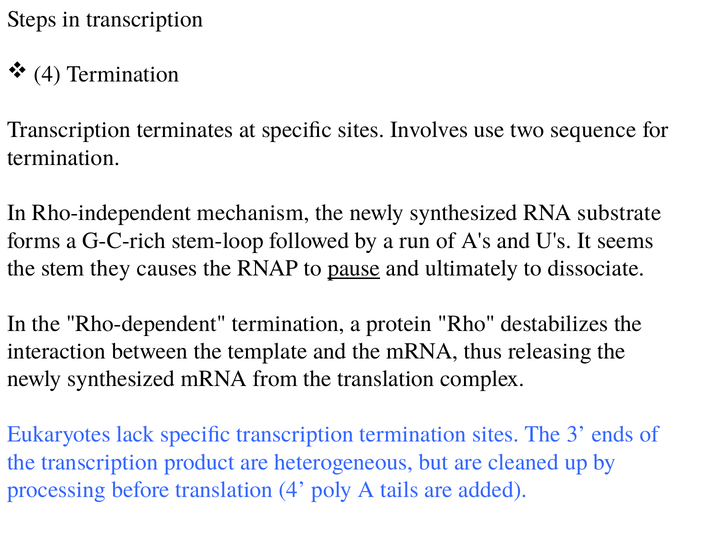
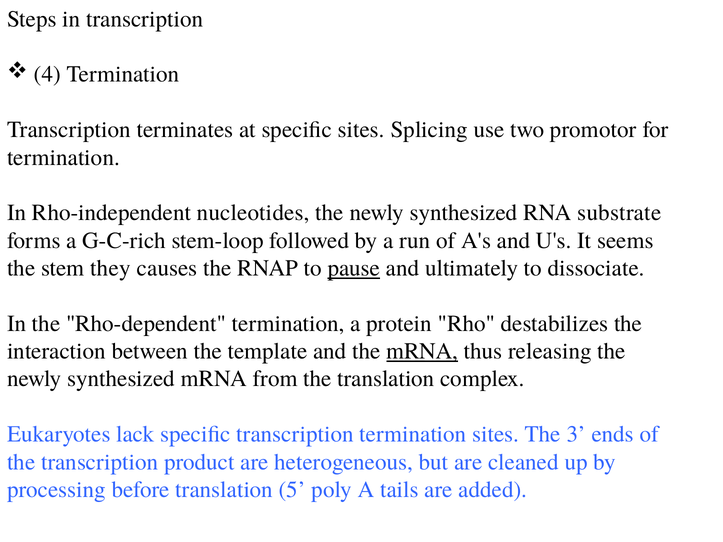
Involves: Involves -> Splicing (429, 130)
sequence: sequence -> promotor (593, 130)
mechanism: mechanism -> nucleotides (253, 213)
mRNA underline: none -> present (422, 351)
translation 4: 4 -> 5 (292, 490)
